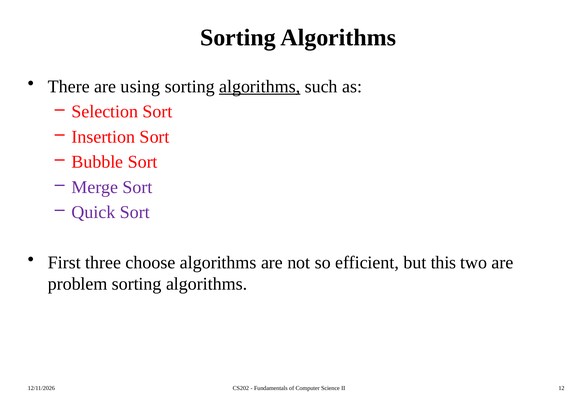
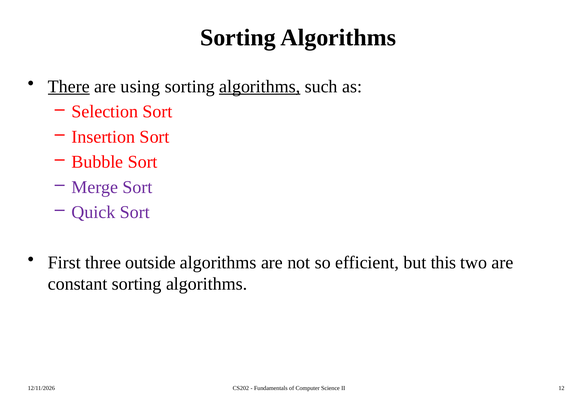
There underline: none -> present (69, 86)
choose: choose -> outside (151, 262)
problem: problem -> constant (78, 284)
